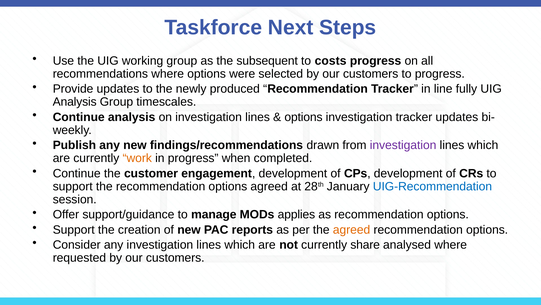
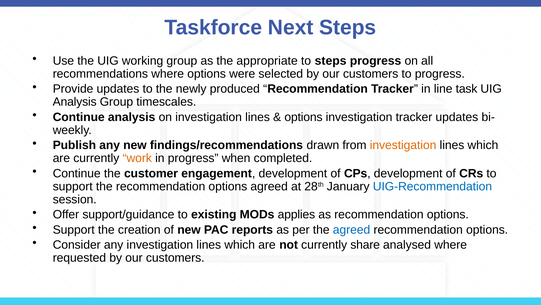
subsequent: subsequent -> appropriate (267, 61)
to costs: costs -> steps (331, 61)
fully: fully -> task (467, 89)
investigation colour: purple -> orange (403, 145)
manage: manage -> existing (214, 214)
agreed colour: orange -> blue (352, 229)
